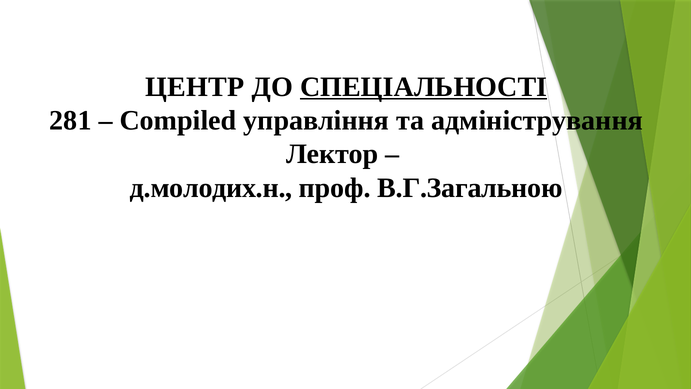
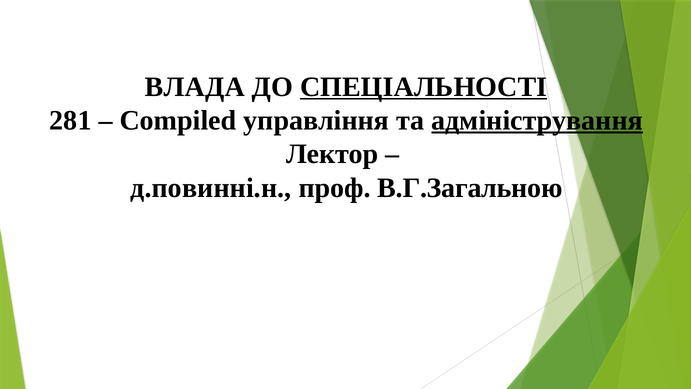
ЦЕНТР: ЦЕНТР -> ВЛАДА (195, 87)
адміністрування underline: none -> present (537, 120)
д.молодих.н: д.молодих.н -> д.повинні.н (211, 188)
